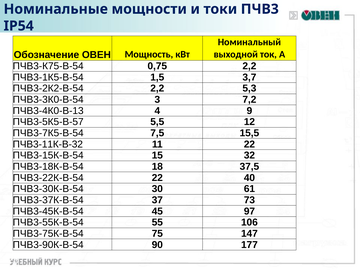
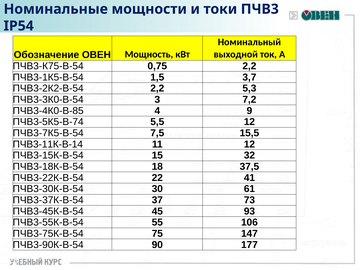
ПЧВ3-4К0-В-13: ПЧВ3-4К0-В-13 -> ПЧВ3-4К0-В-85 (48, 111)
ПЧВ3-5К5-В-57: ПЧВ3-5К5-В-57 -> ПЧВ3-5К5-В-74 (48, 122)
ПЧВ3-11К-В-32: ПЧВ3-11К-В-32 -> ПЧВ3-11К-В-14 (48, 144)
11 22: 22 -> 12 (249, 144)
40: 40 -> 41 (249, 178)
97: 97 -> 93 (249, 211)
